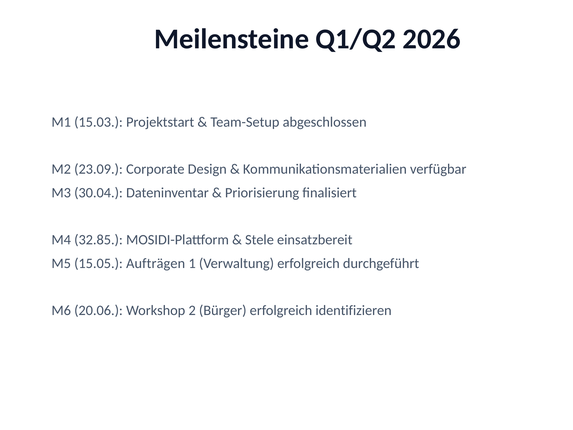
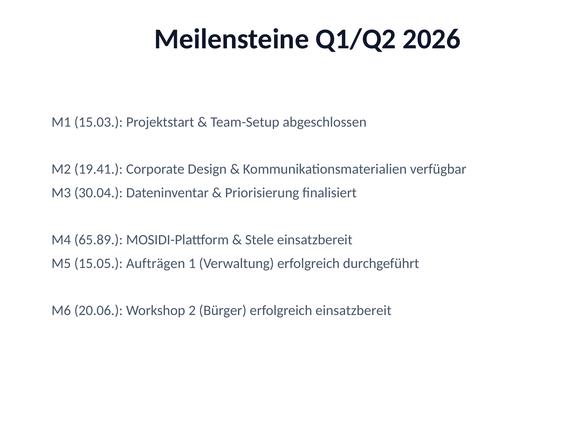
23.09: 23.09 -> 19.41 (98, 169)
32.85: 32.85 -> 65.89 (98, 240)
erfolgreich identifizieren: identifizieren -> einsatzbereit (353, 310)
